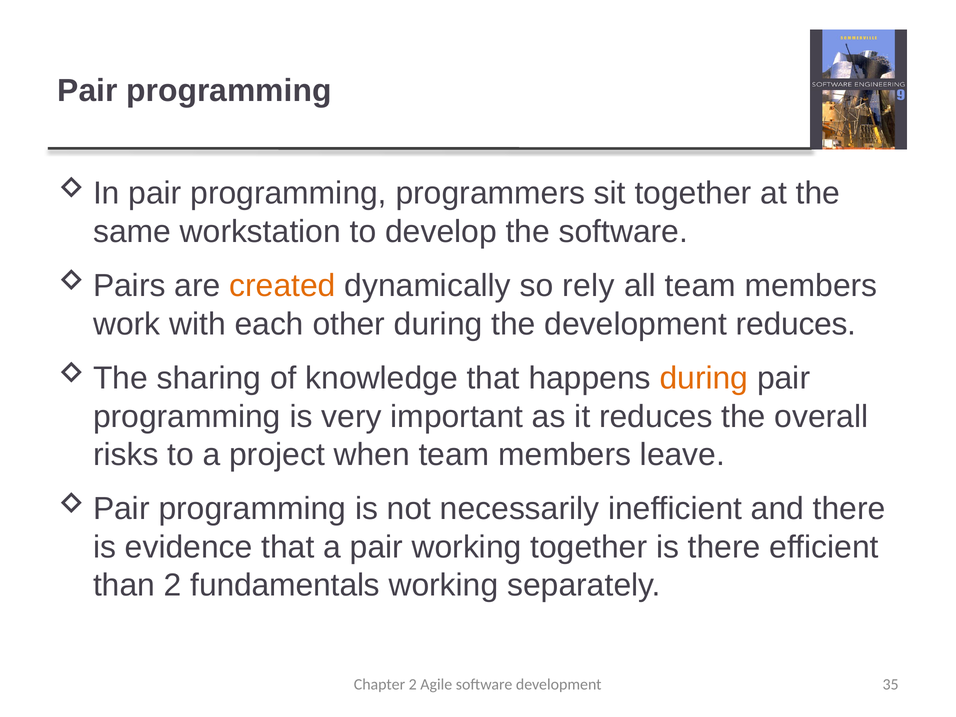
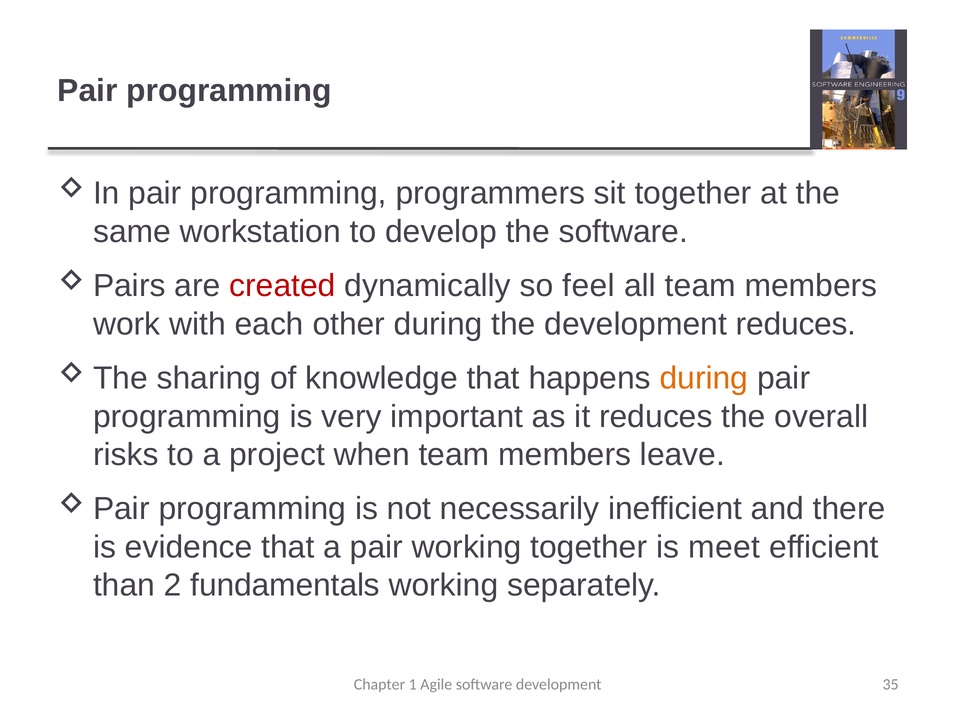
created colour: orange -> red (282, 286)
rely: rely -> feel (589, 286)
is there: there -> meet (724, 547)
Chapter 2: 2 -> 1 (413, 685)
